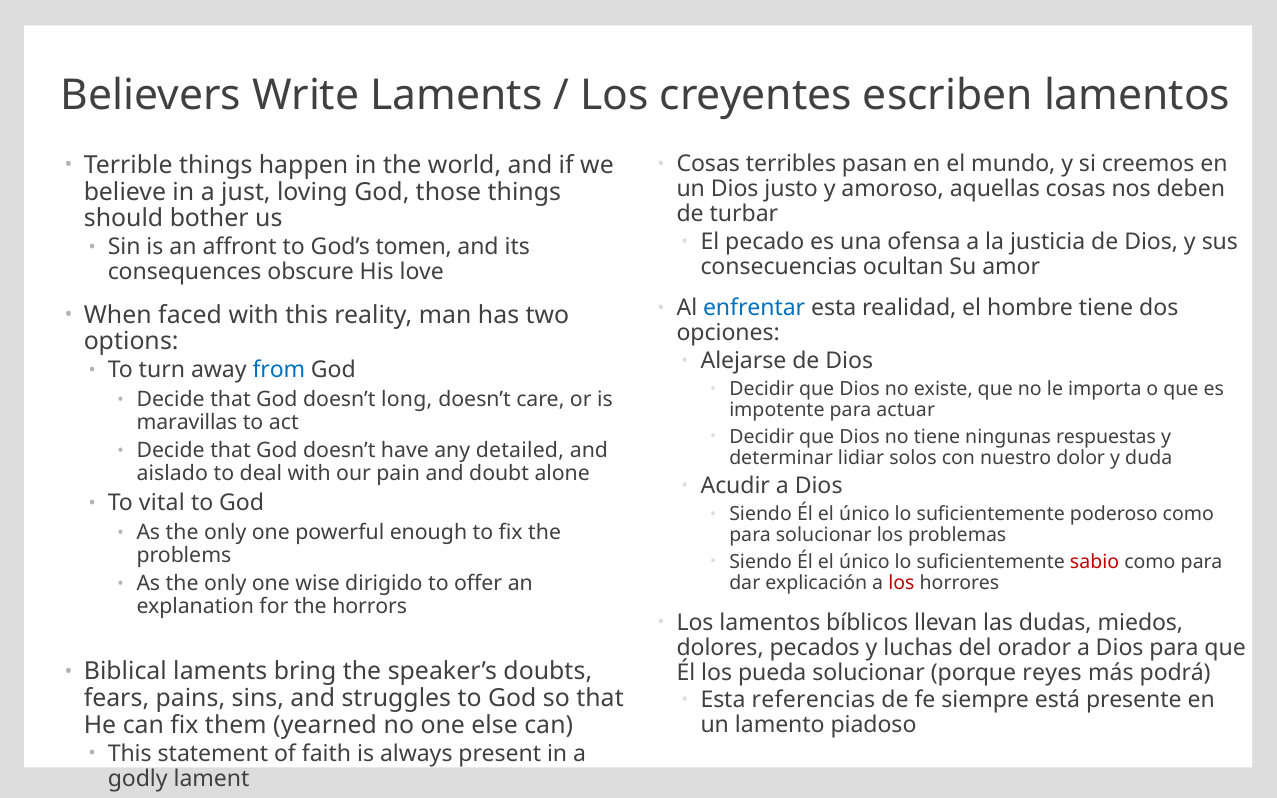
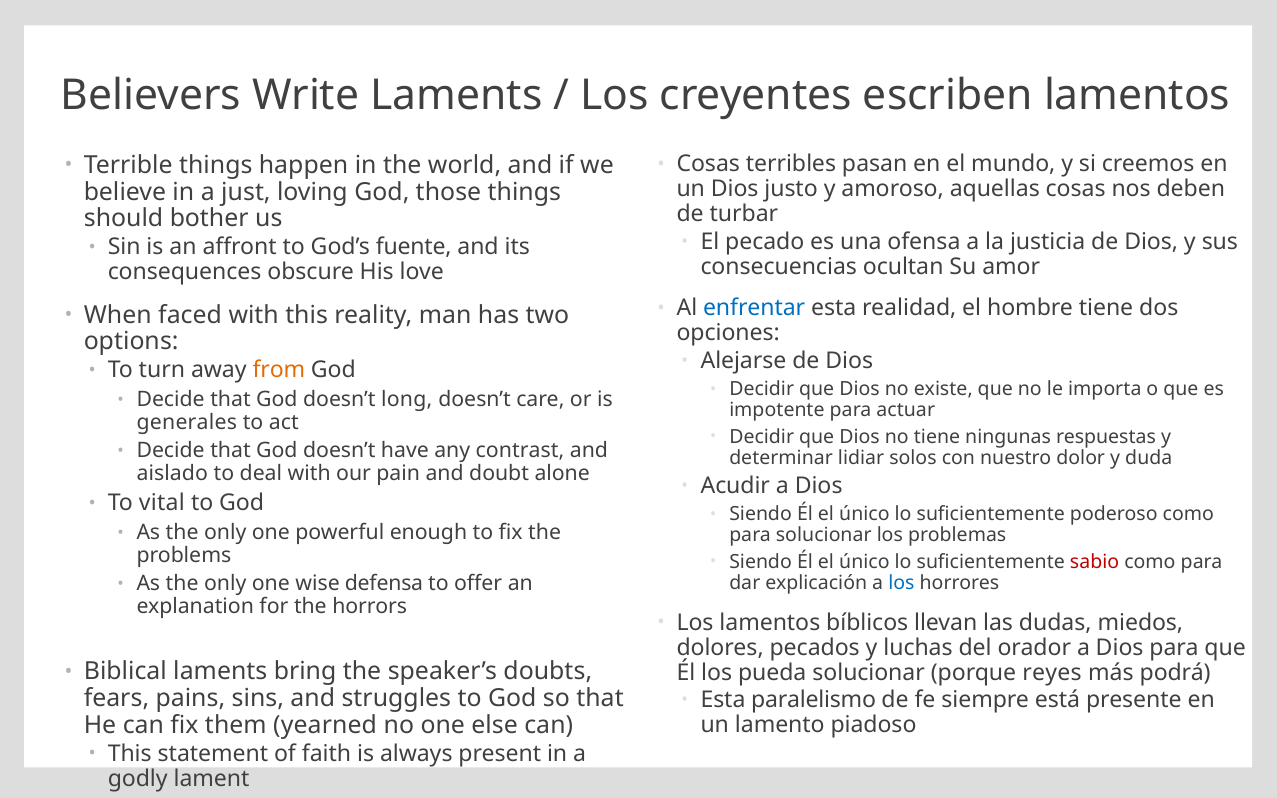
tomen: tomen -> fuente (414, 247)
from colour: blue -> orange (279, 370)
maravillas: maravillas -> generales (187, 423)
detailed: detailed -> contrast (520, 451)
los colour: red -> blue (901, 583)
dirigido: dirigido -> defensa (384, 584)
referencias: referencias -> paralelismo (814, 700)
